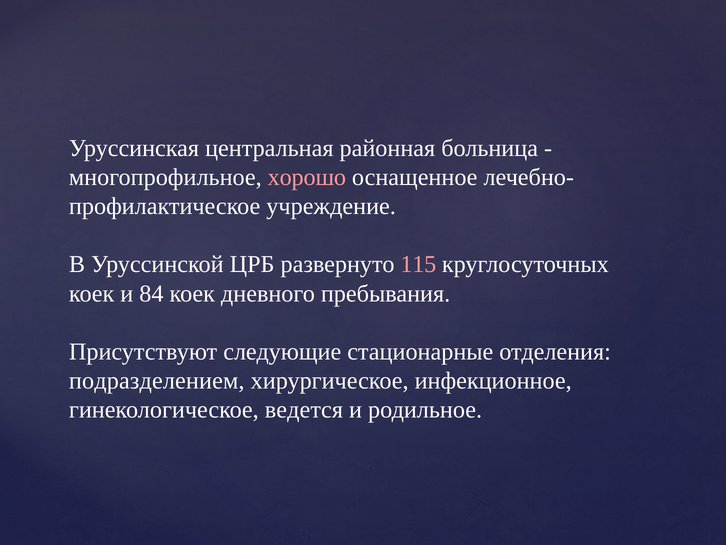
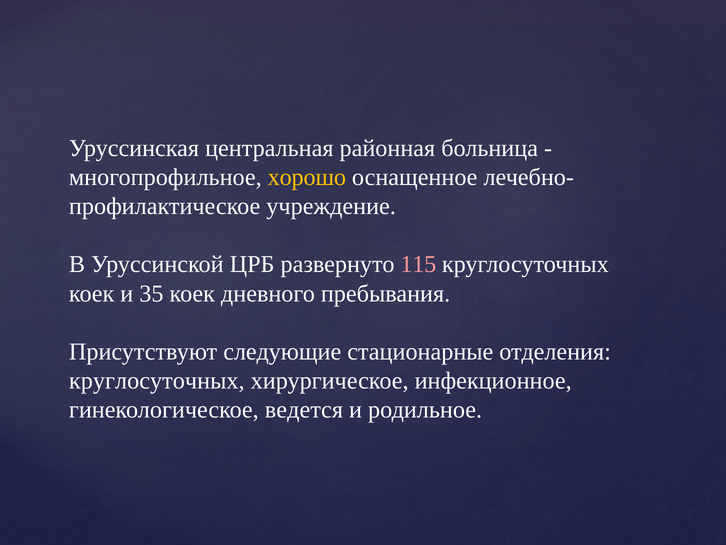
хорошо colour: pink -> yellow (307, 177)
84: 84 -> 35 (151, 293)
подразделением: подразделением -> круглосуточных (157, 380)
